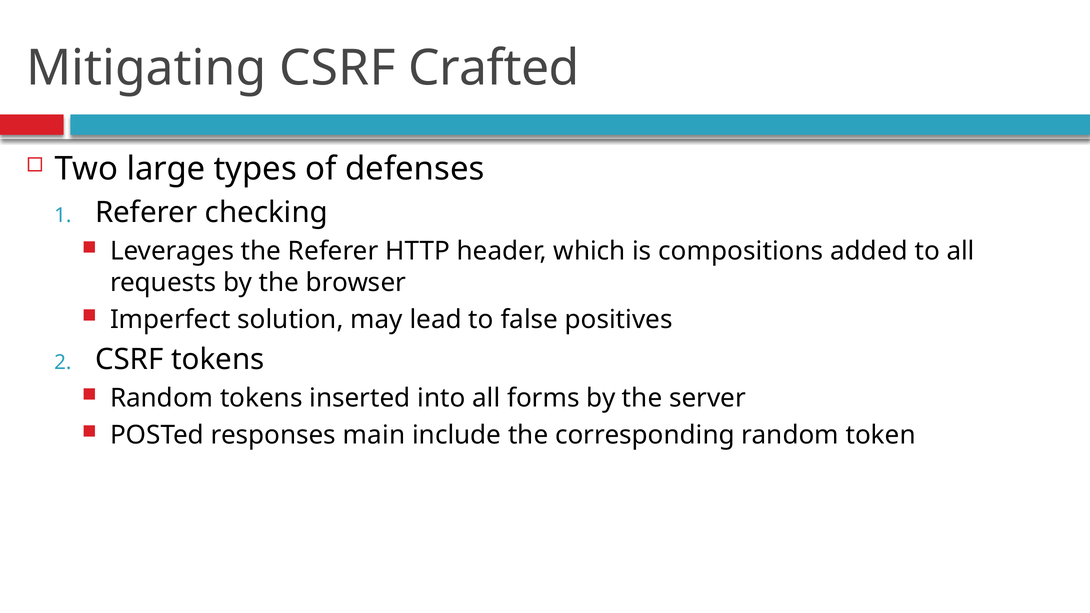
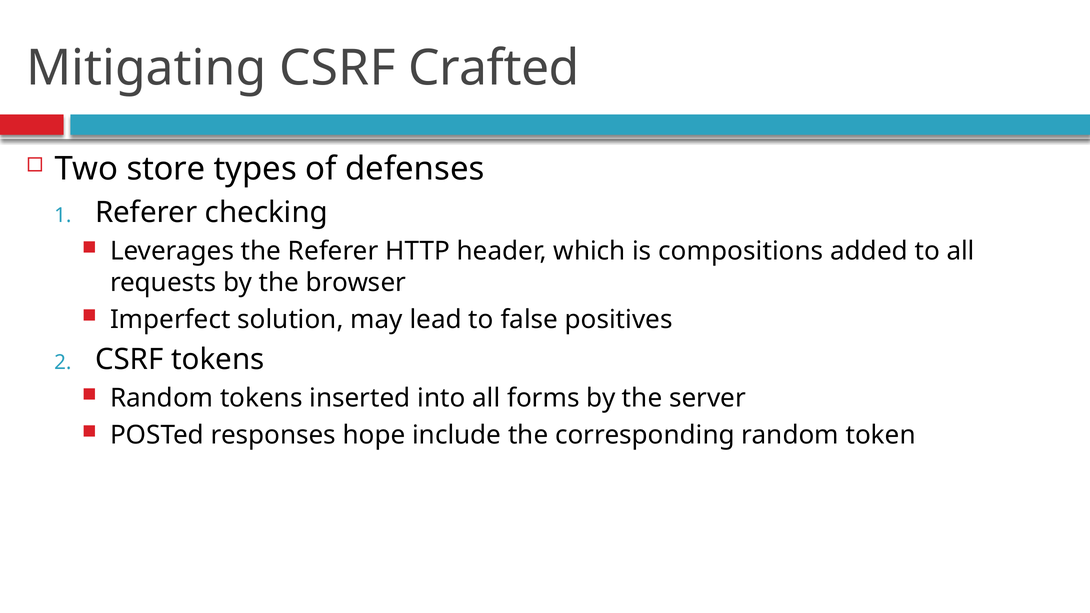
large: large -> store (166, 169)
main: main -> hope (374, 435)
